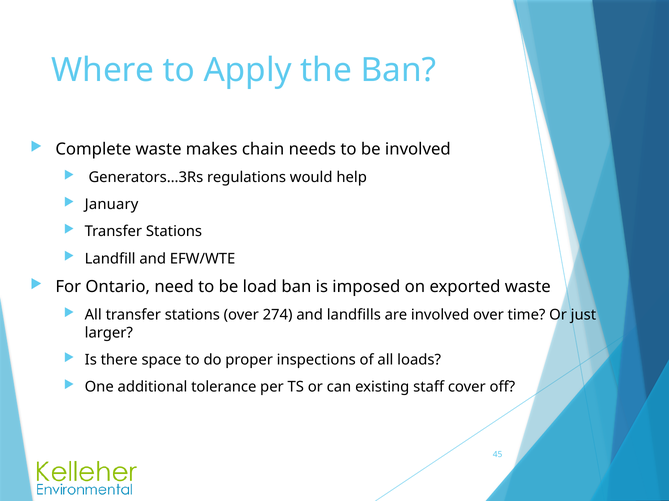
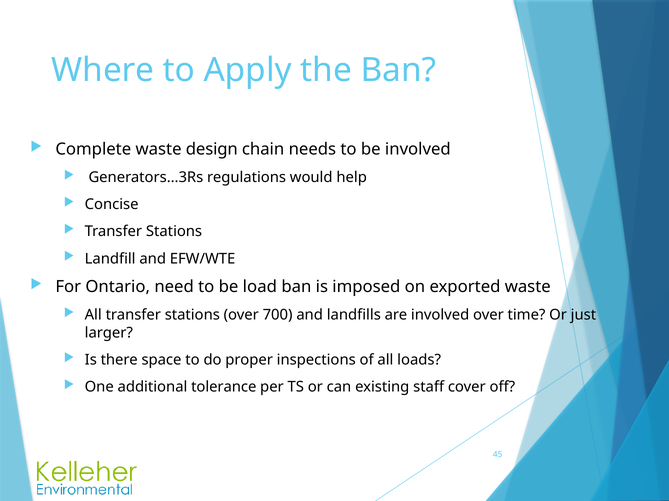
makes: makes -> design (212, 150)
January: January -> Concise (112, 205)
274: 274 -> 700 (278, 316)
